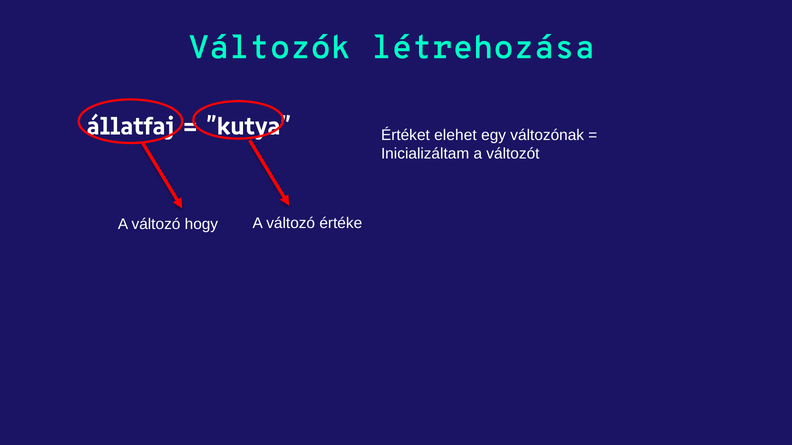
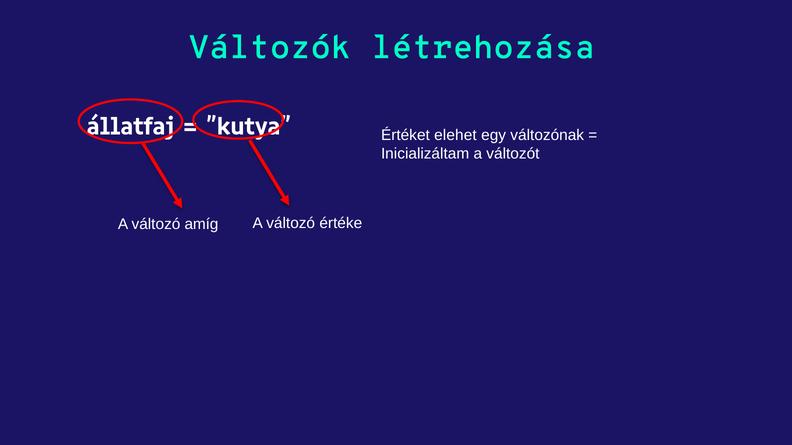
hogy: hogy -> amíg (201, 224)
